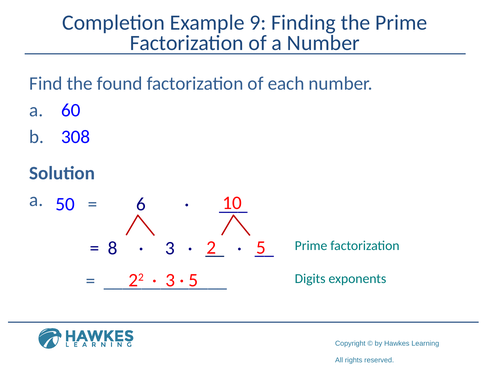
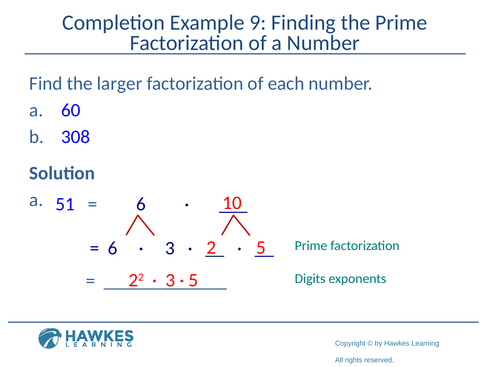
found: found -> larger (120, 84)
50: 50 -> 51 (65, 204)
8: 8 -> 6 (113, 248)
